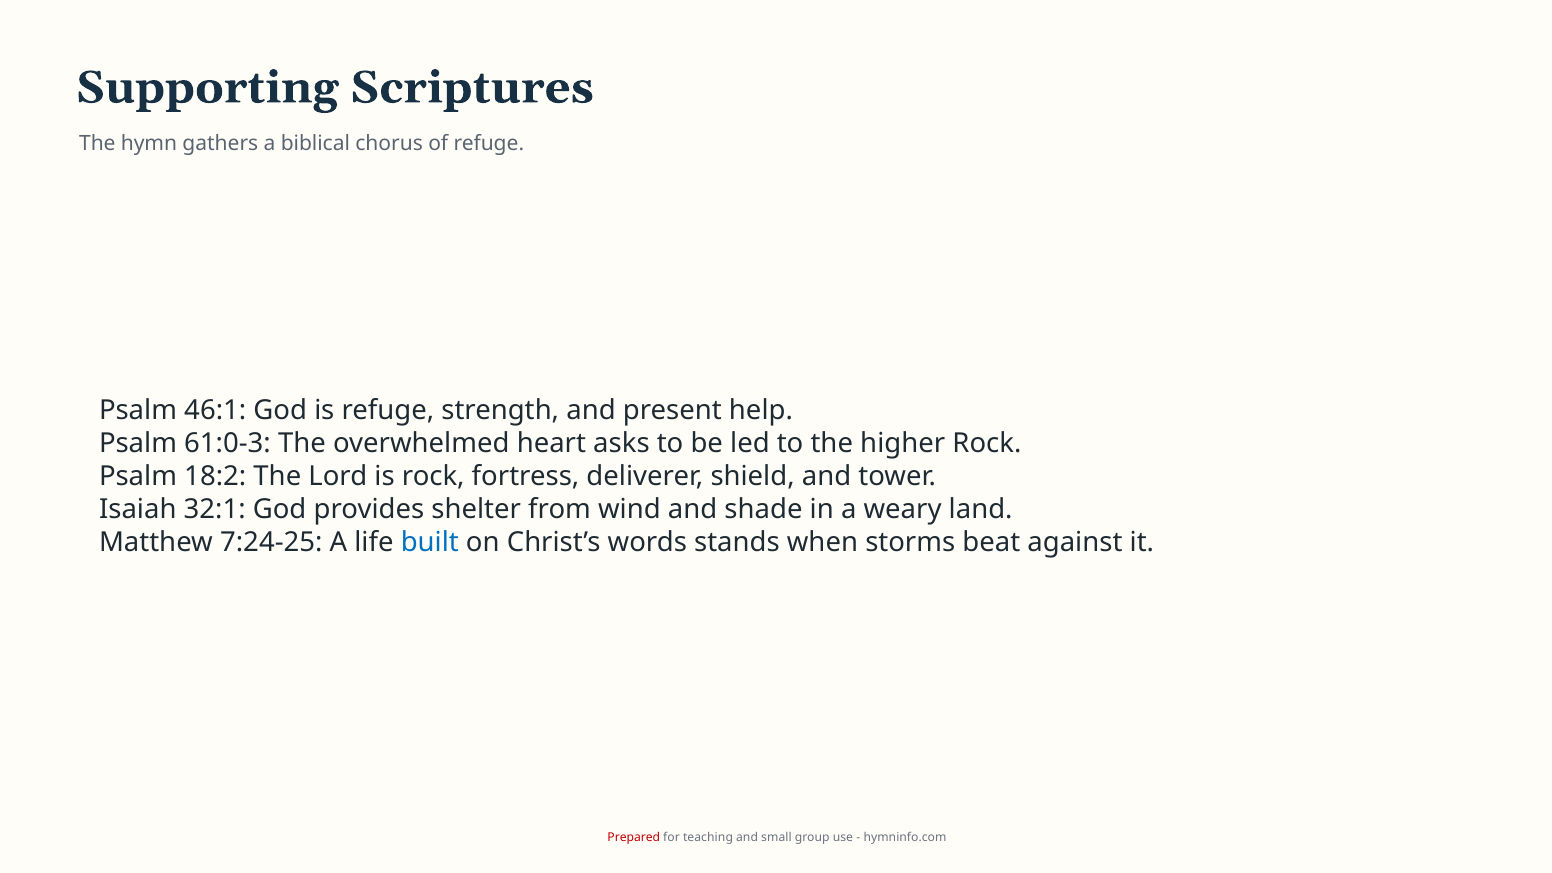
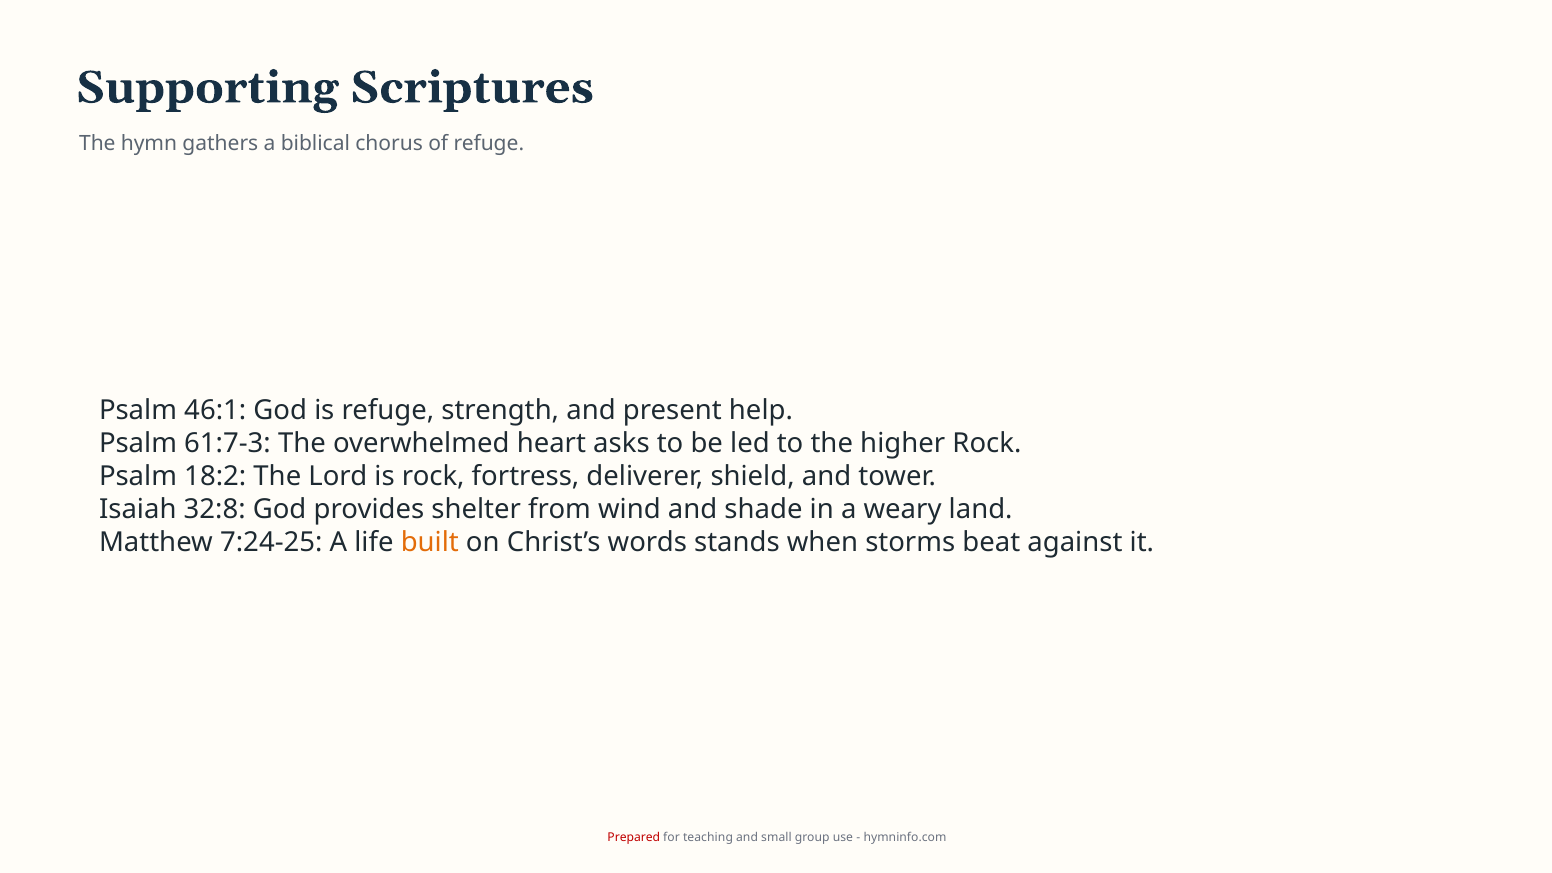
61:0-3: 61:0-3 -> 61:7-3 (228, 443)
32:1: 32:1 -> 32:8 (215, 509)
built colour: blue -> orange (430, 542)
